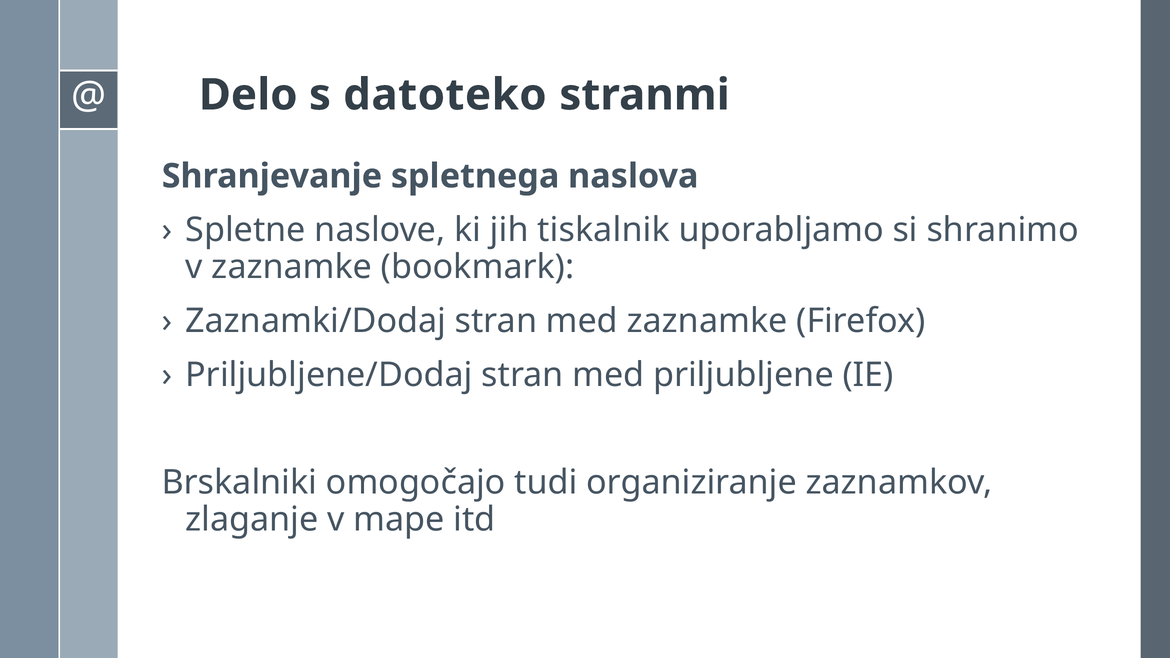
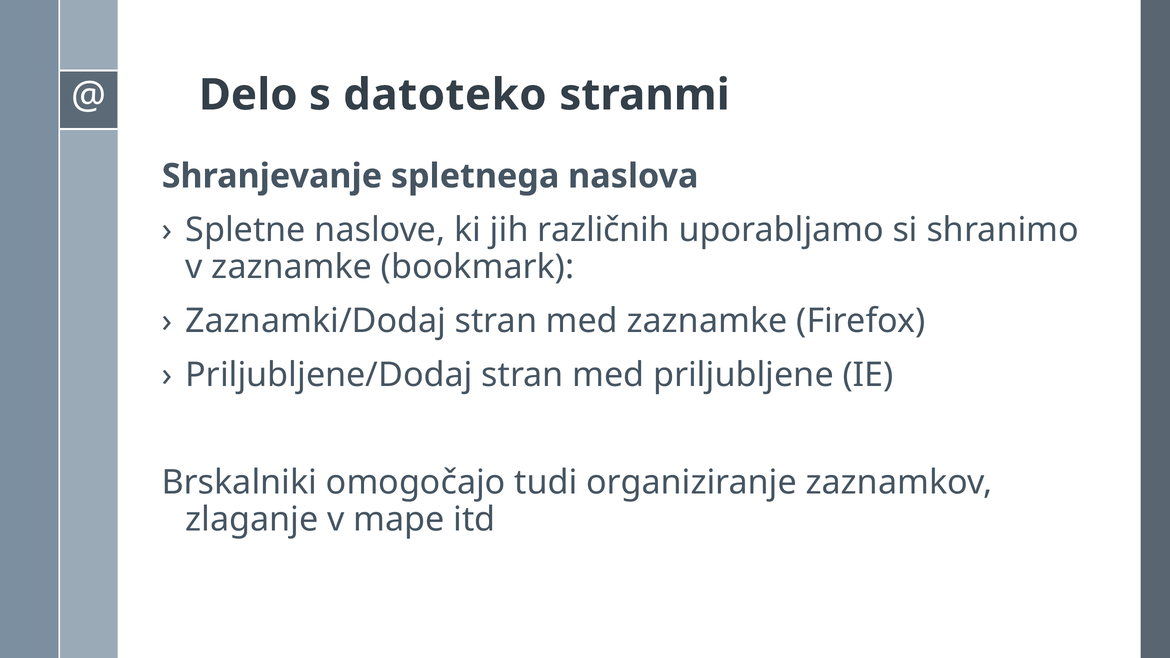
tiskalnik: tiskalnik -> različnih (604, 230)
